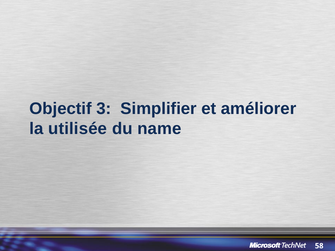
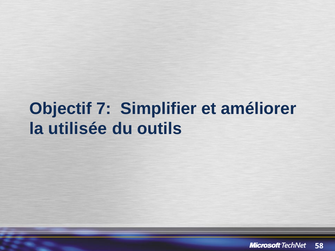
3: 3 -> 7 (104, 109)
name: name -> outils (160, 129)
